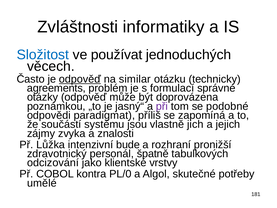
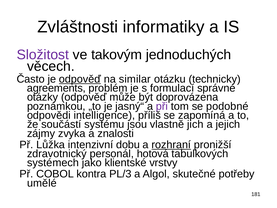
Složitost colour: blue -> purple (43, 55)
používat: používat -> takovým (117, 55)
paradigmat: paradigmat -> intelligence (104, 115)
bude: bude -> dobu (128, 144)
rozhraní underline: none -> present (171, 144)
špatně: špatně -> hotová (153, 154)
odcizování: odcizování -> systémech (53, 163)
PL/0: PL/0 -> PL/3 (120, 174)
